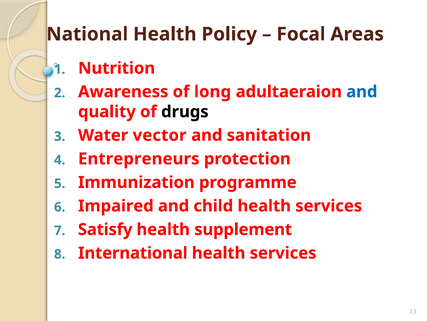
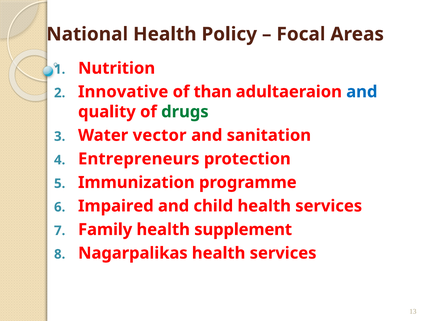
Awareness: Awareness -> Innovative (123, 92)
long: long -> than (213, 92)
drugs colour: black -> green (185, 112)
Satisfy: Satisfy -> Family (105, 229)
International: International -> Nagarpalikas (133, 253)
